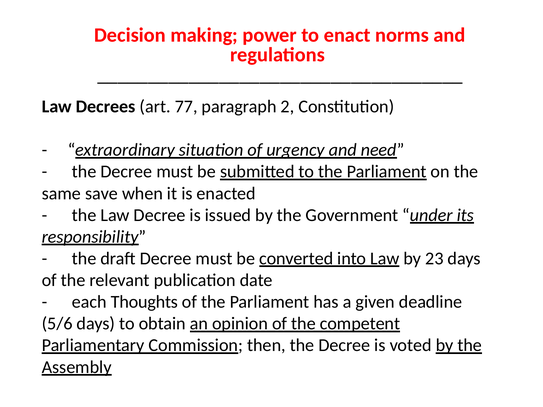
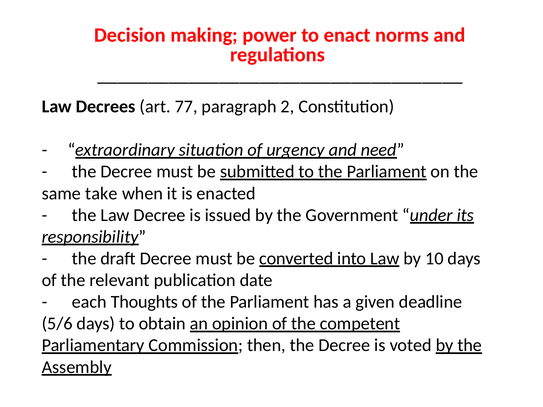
save: save -> take (101, 194)
23: 23 -> 10 (434, 259)
